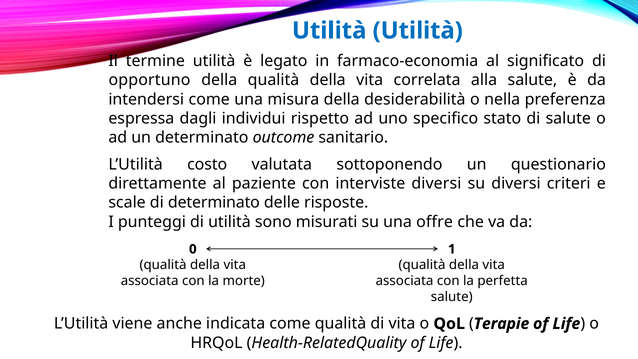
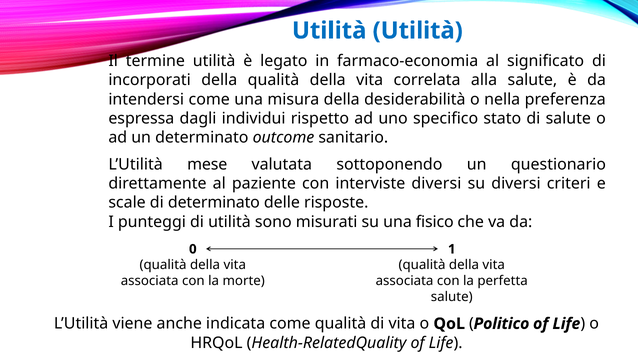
opportuno: opportuno -> incorporati (150, 80)
costo: costo -> mese (207, 164)
offre: offre -> fisico (435, 222)
Terapie: Terapie -> Politico (501, 324)
